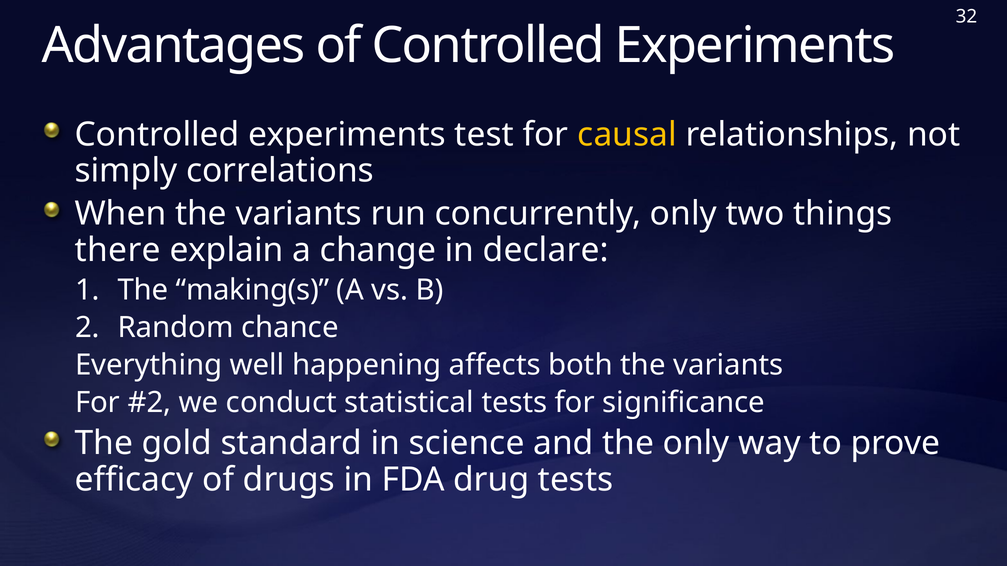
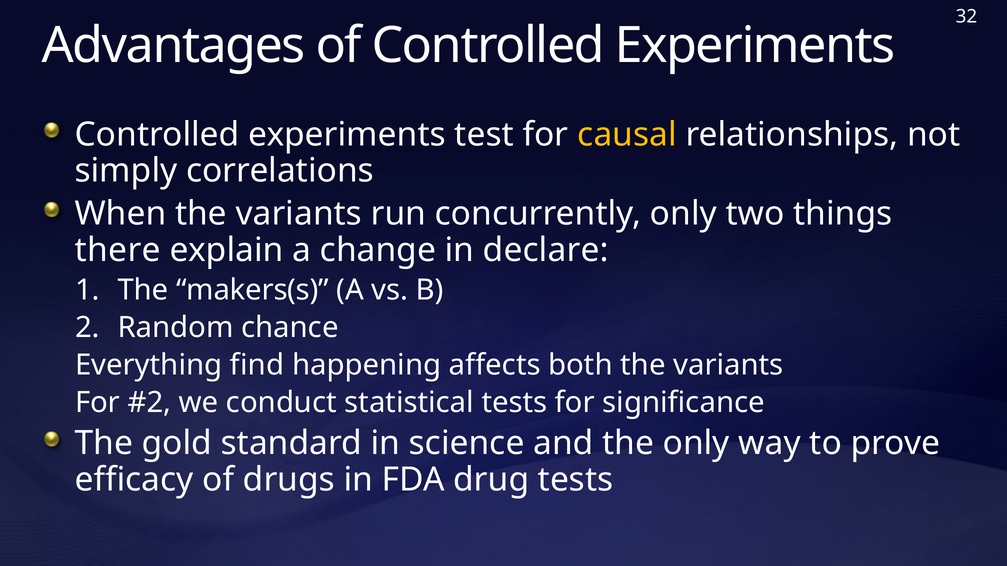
making(s: making(s -> makers(s (252, 290)
well: well -> find (257, 365)
